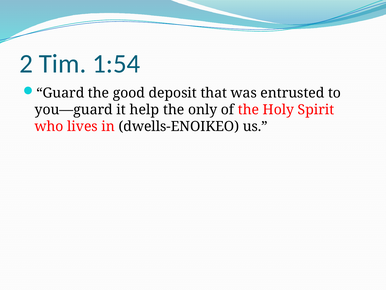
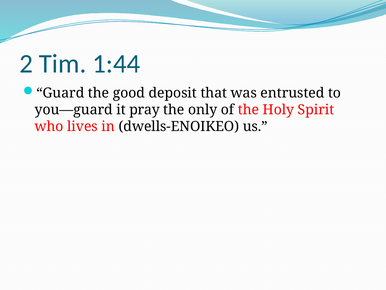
1:54: 1:54 -> 1:44 (116, 64)
help: help -> pray (145, 110)
